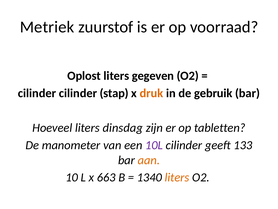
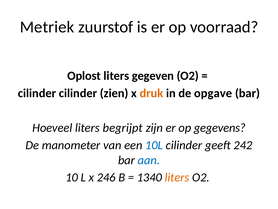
stap: stap -> zien (114, 93)
gebruik: gebruik -> opgave (213, 93)
dinsdag: dinsdag -> begrijpt (123, 128)
tabletten: tabletten -> gegevens (220, 128)
10L colour: purple -> blue (154, 145)
133: 133 -> 242 (243, 145)
aan colour: orange -> blue (149, 160)
663: 663 -> 246 (106, 177)
